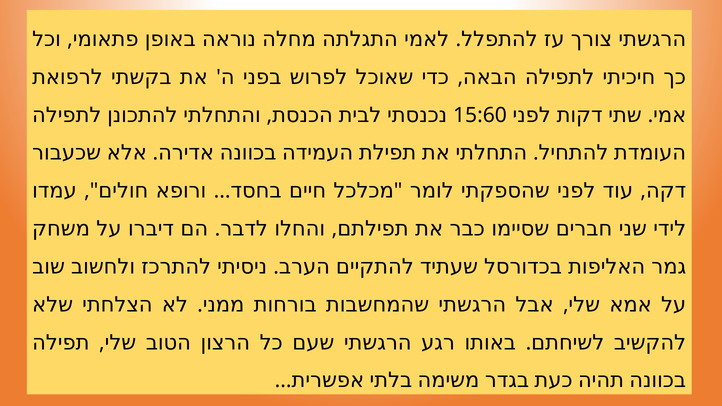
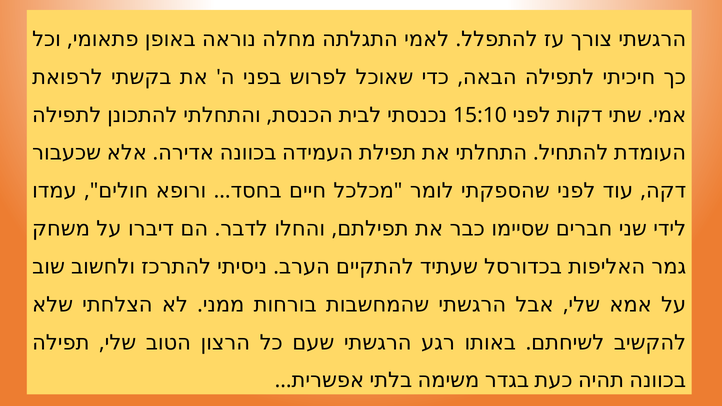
15:60: 15:60 -> 15:10 (480, 115)
